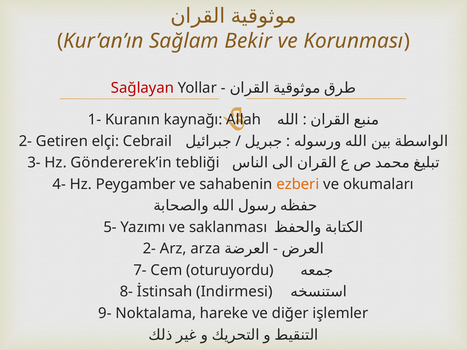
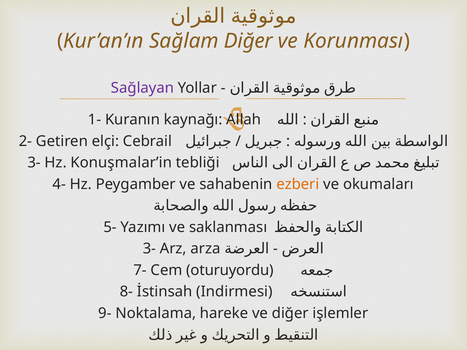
Sağlam Bekir: Bekir -> Diğer (248, 41)
Sağlayan colour: red -> purple (143, 88)
Göndererek’in: Göndererek’in -> Konuşmalar’in (121, 163)
2-: 2- -> 3- (149, 249)
